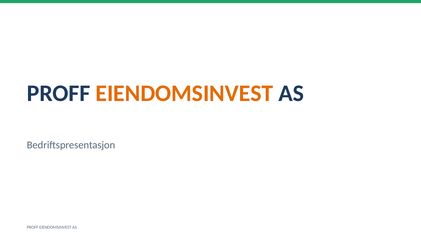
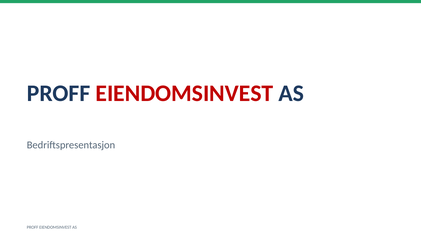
EIENDOMSINVEST colour: orange -> red (184, 93)
